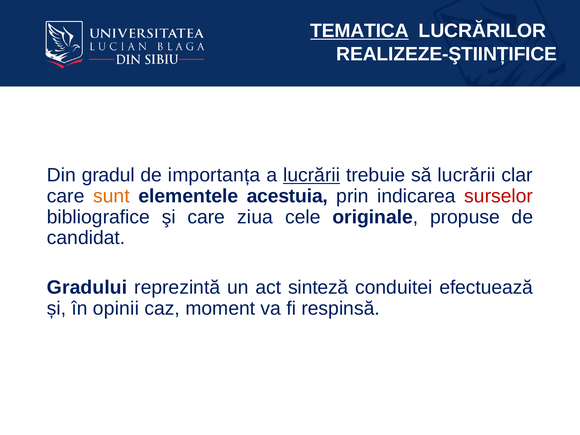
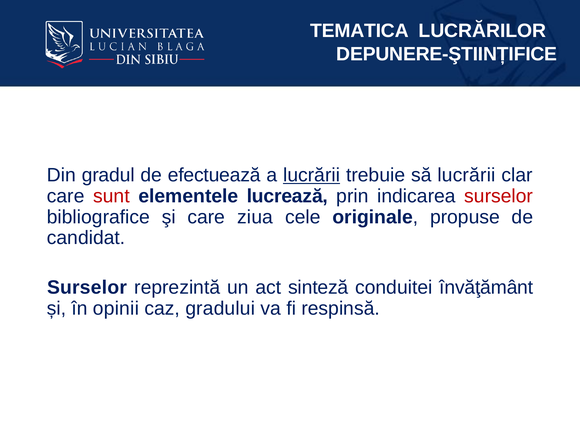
TEMATICA underline: present -> none (359, 31)
REALIZEZE-ŞTIINȚIFICE: REALIZEZE-ŞTIINȚIFICE -> DEPUNERE-ŞTIINȚIFICE (447, 54)
importanța: importanța -> efectuează (214, 175)
sunt colour: orange -> red (111, 196)
acestuia: acestuia -> lucrează (287, 196)
Gradului: Gradului -> Surselor (87, 288)
efectuează: efectuează -> învăţământ (486, 288)
moment: moment -> gradului (220, 308)
